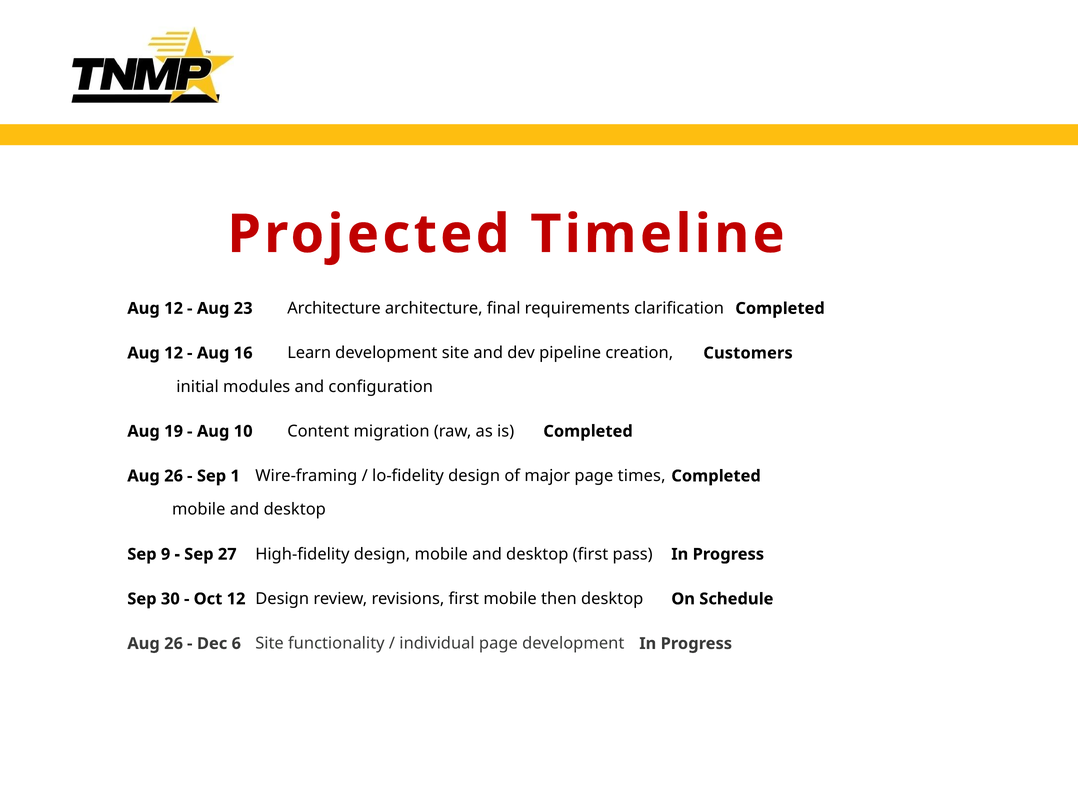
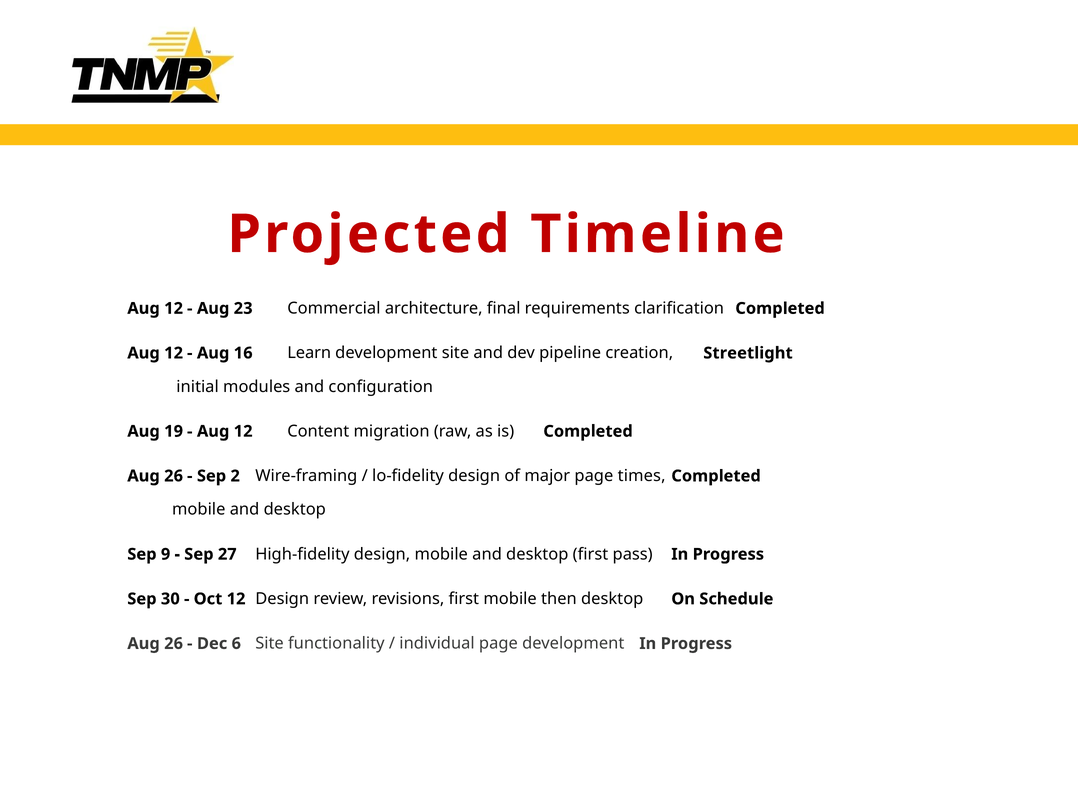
23 Architecture: Architecture -> Commercial (334, 309)
Customers: Customers -> Streetlight (748, 353)
10: 10 -> 12 (243, 432)
1: 1 -> 2 (235, 476)
